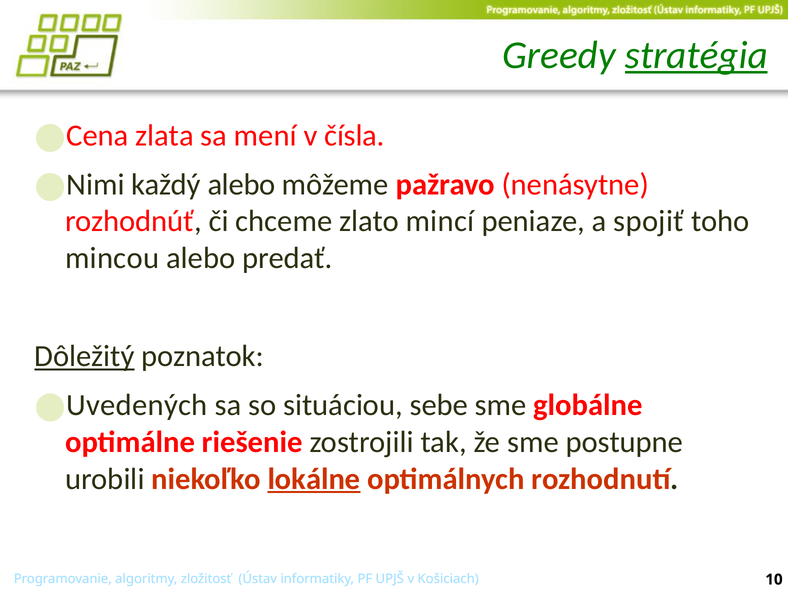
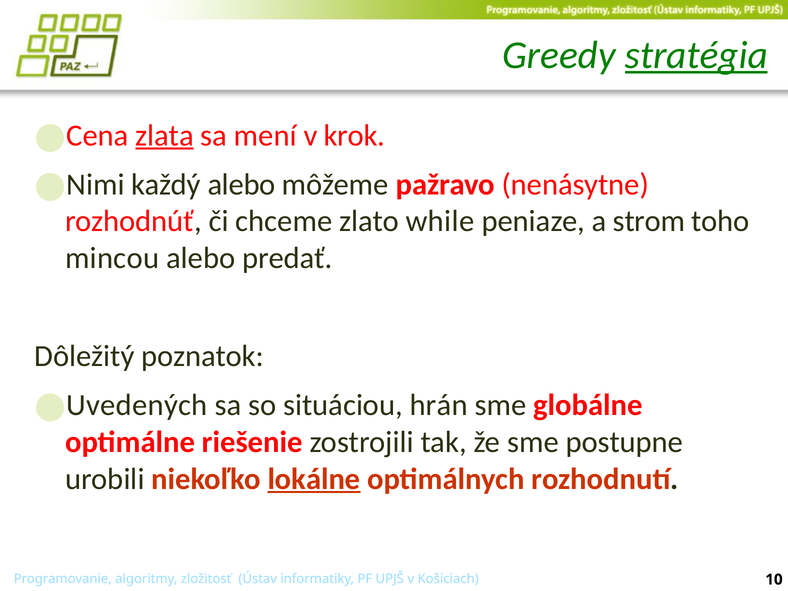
zlata underline: none -> present (165, 135)
čísla: čísla -> krok (354, 135)
mincí: mincí -> while (440, 221)
spojiť: spojiť -> strom (649, 221)
Dôležitý underline: present -> none (84, 356)
sebe: sebe -> hrán (439, 405)
